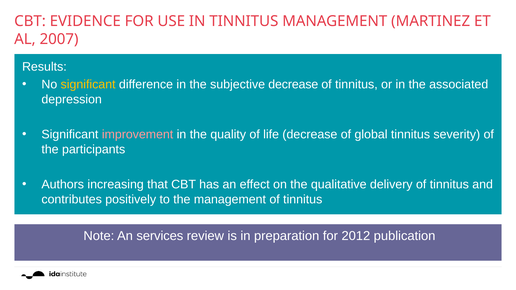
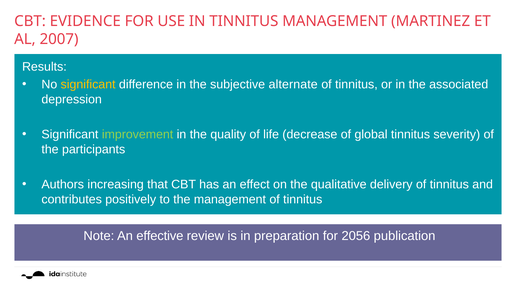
subjective decrease: decrease -> alternate (293, 85)
improvement colour: pink -> light green (138, 135)
services: services -> effective (160, 236)
2012: 2012 -> 2056 (356, 236)
